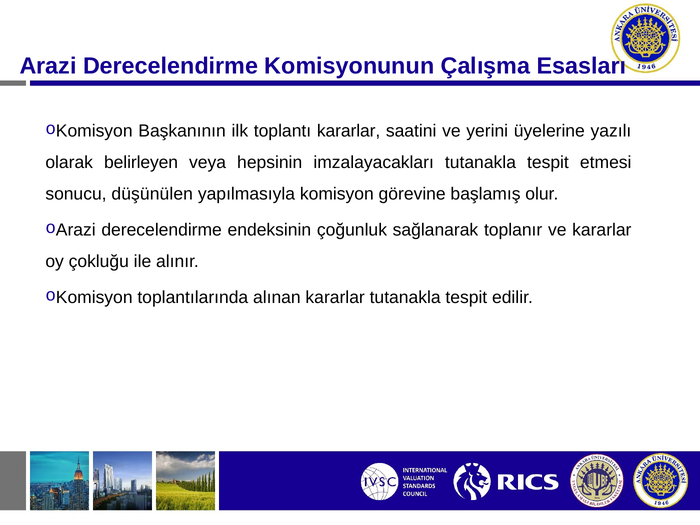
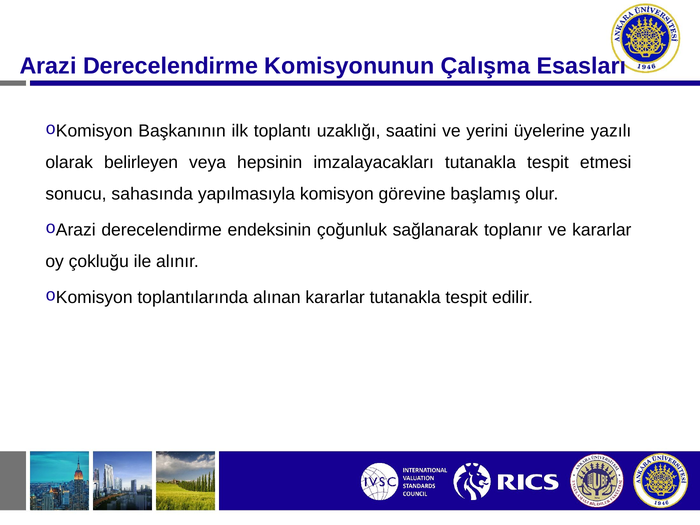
toplantı kararlar: kararlar -> uzaklığı (349, 131)
düşünülen: düşünülen -> sahasında (152, 194)
